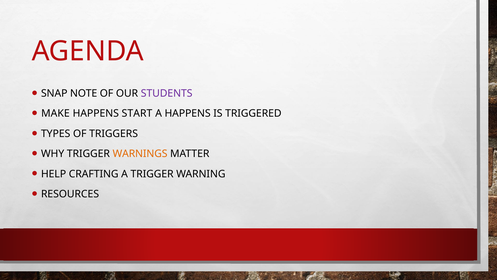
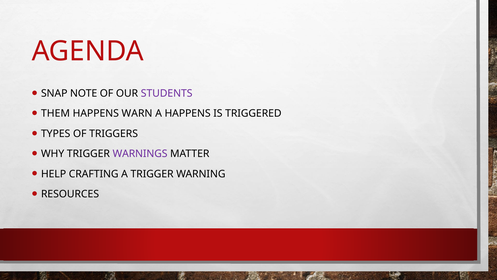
MAKE: MAKE -> THEM (55, 113)
START: START -> WARN (137, 113)
WARNINGS colour: orange -> purple (140, 154)
